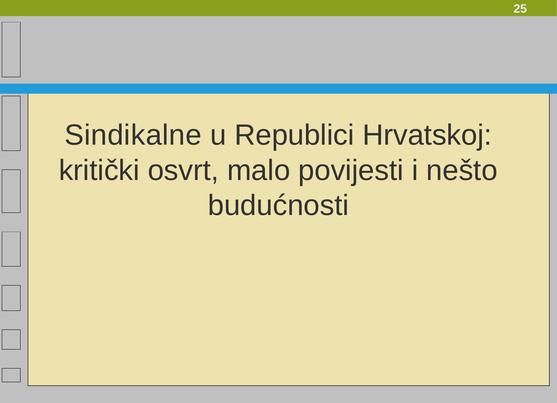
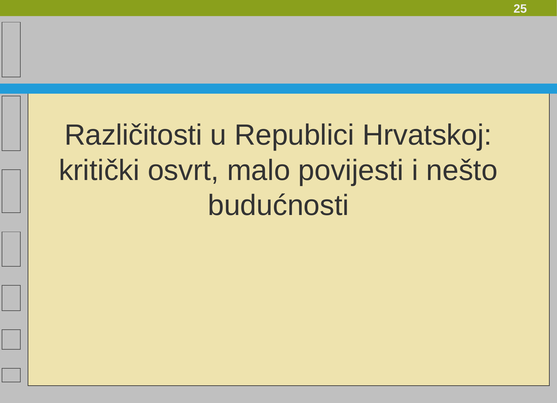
Sindikalne: Sindikalne -> Različitosti (133, 135)
